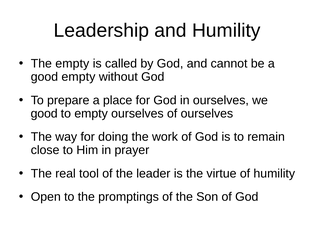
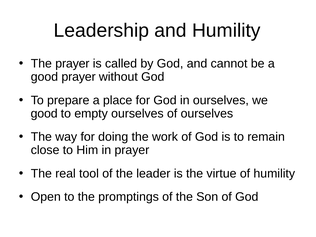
The empty: empty -> prayer (72, 64)
good empty: empty -> prayer (79, 77)
